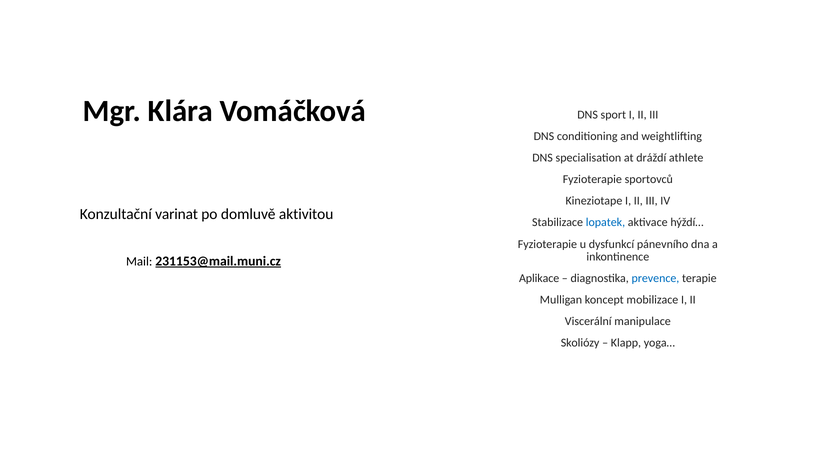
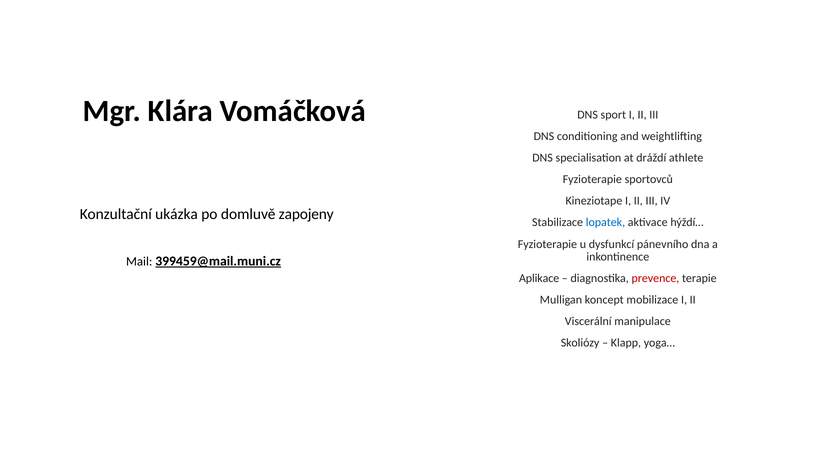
varinat: varinat -> ukázka (177, 214)
aktivitou: aktivitou -> zapojeny (306, 214)
231153@mail.muni.cz: 231153@mail.muni.cz -> 399459@mail.muni.cz (218, 261)
prevence colour: blue -> red (655, 278)
